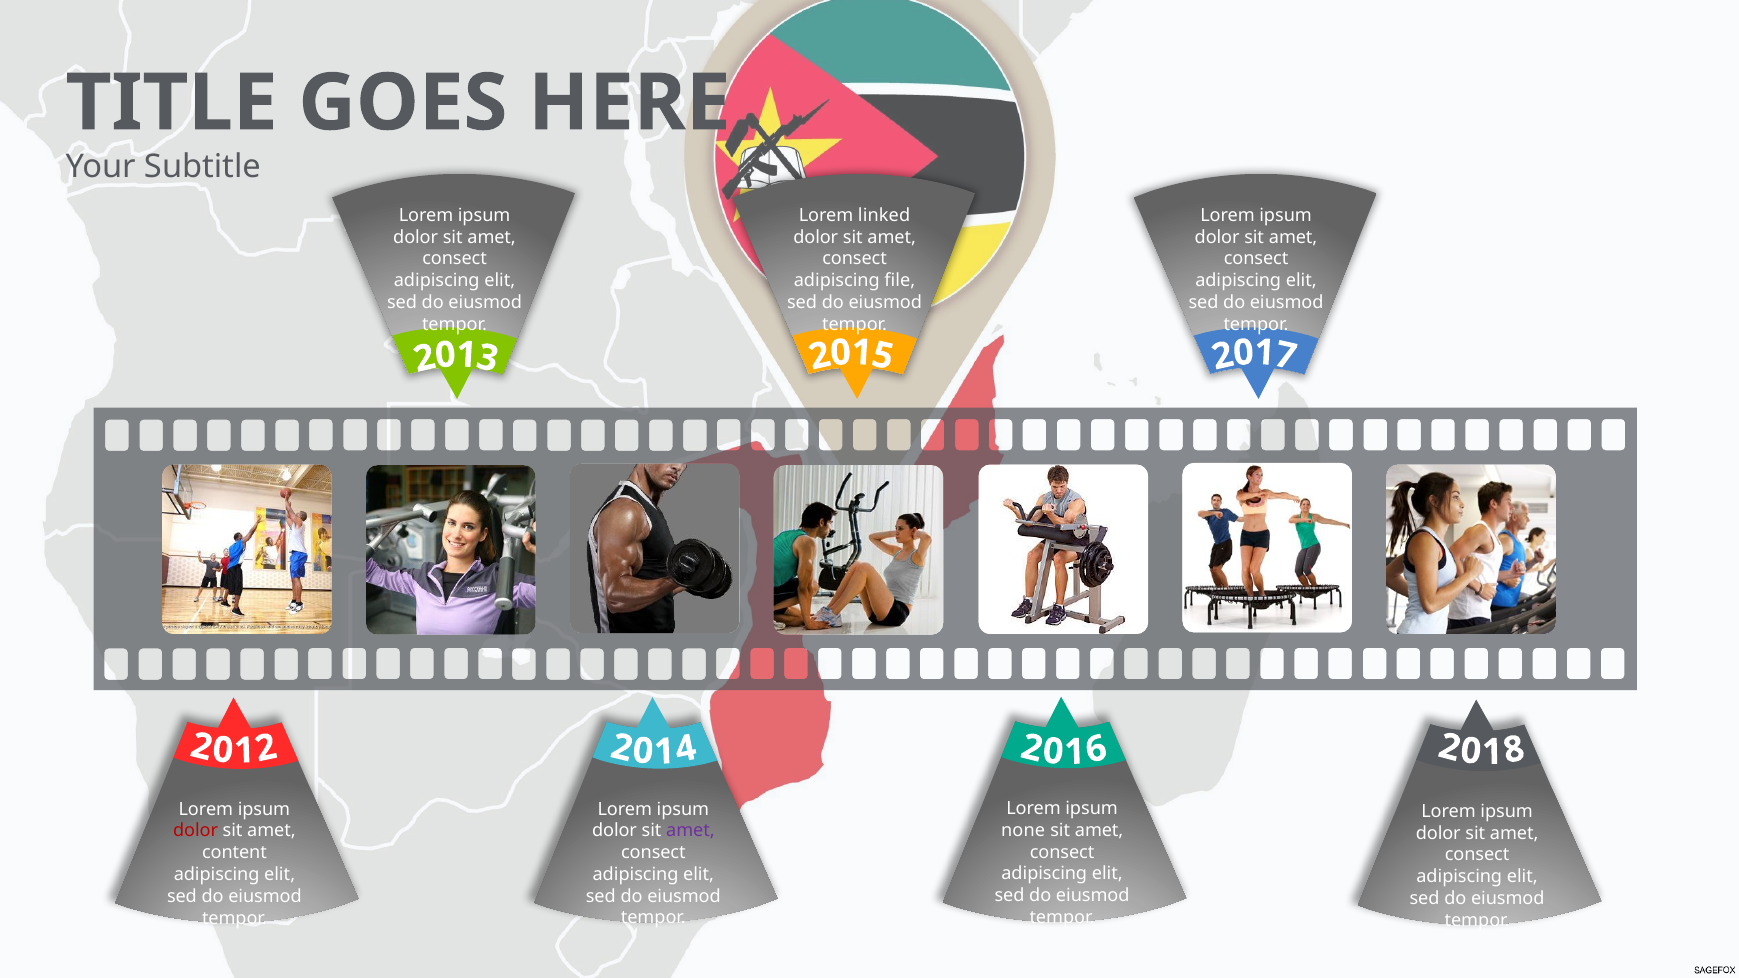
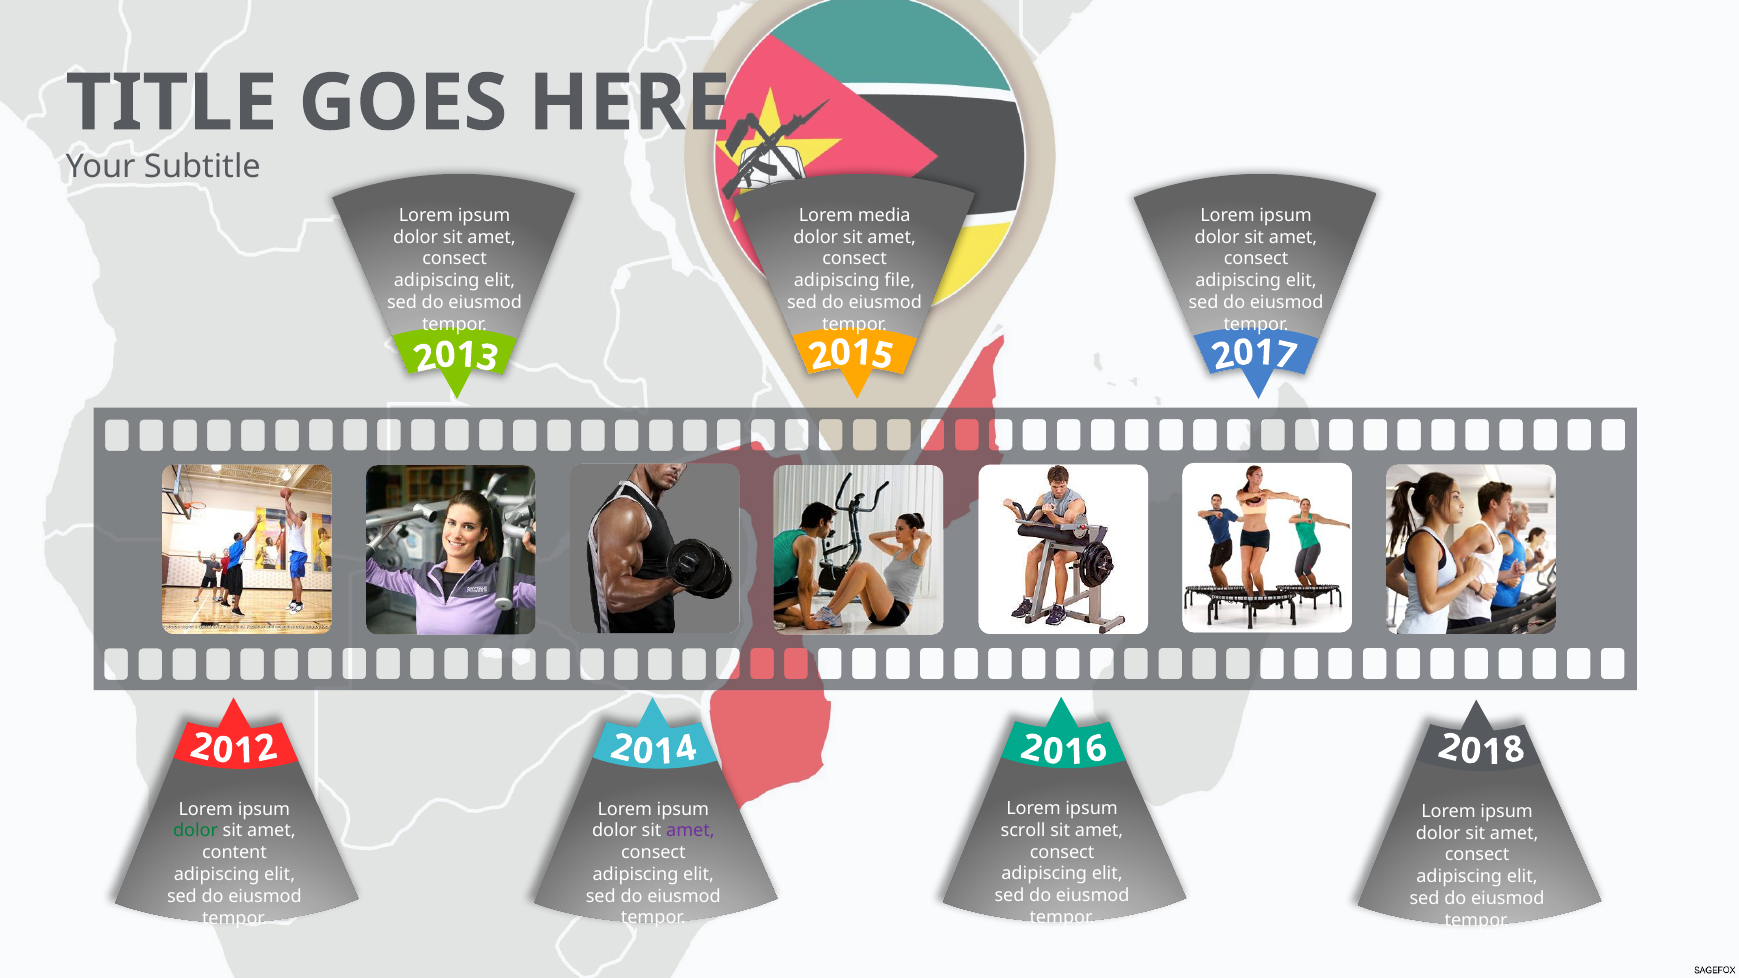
linked: linked -> media (884, 215)
none: none -> scroll (1023, 830)
dolor colour: red -> green (196, 831)
